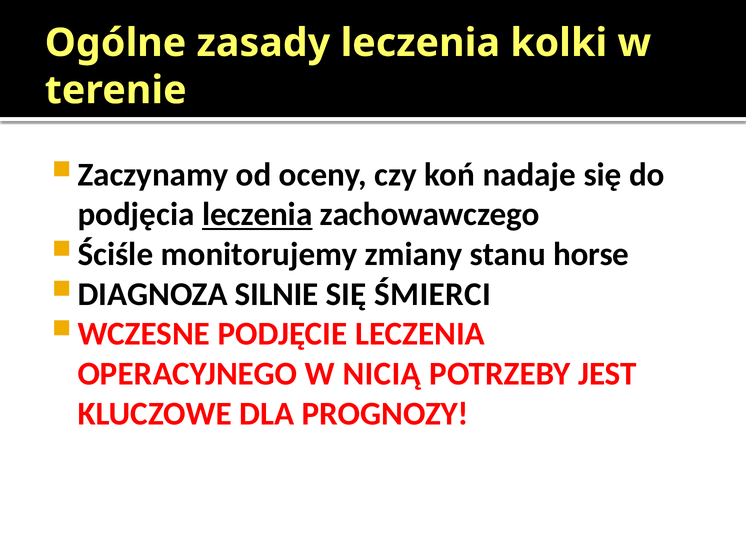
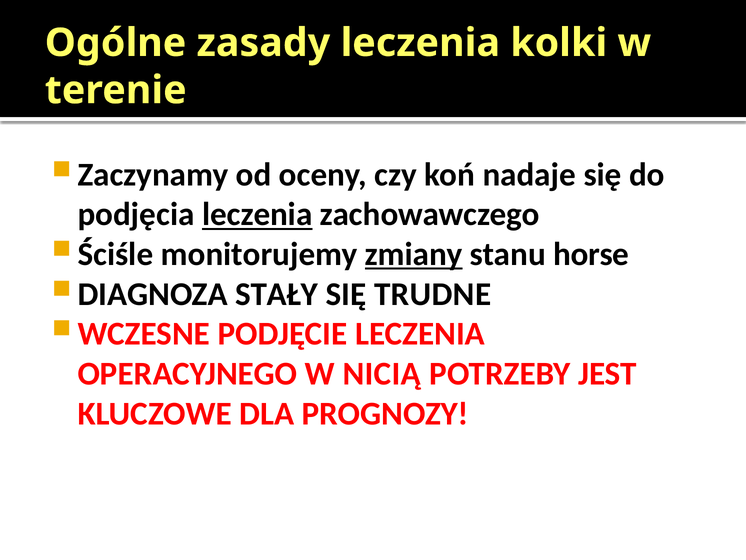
zmiany underline: none -> present (414, 254)
SILNIE: SILNIE -> STAŁY (277, 294)
ŚMIERCI: ŚMIERCI -> TRUDNE (433, 294)
